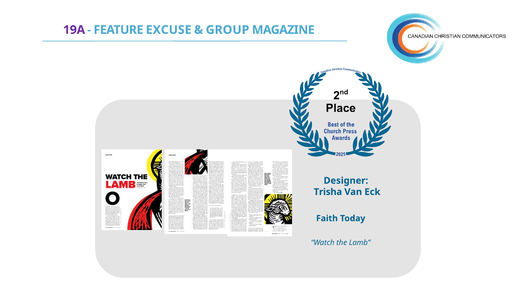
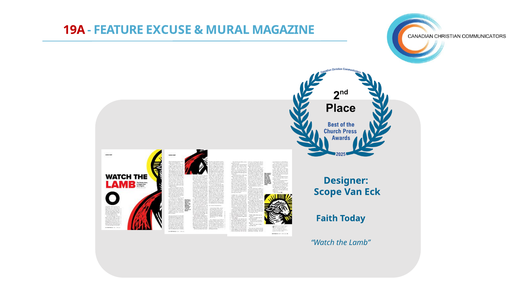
19A colour: purple -> red (74, 30)
GROUP: GROUP -> MURAL (228, 30)
Trisha: Trisha -> Scope (328, 192)
